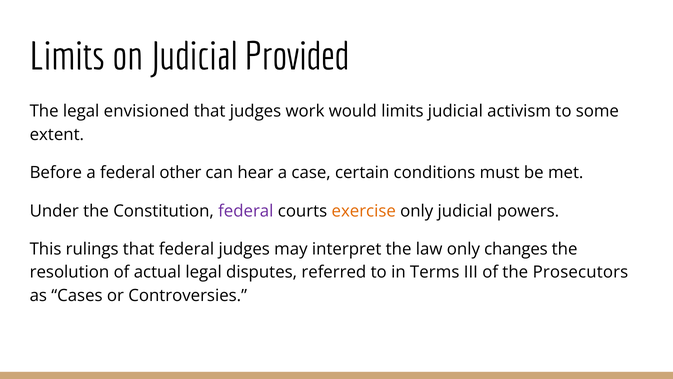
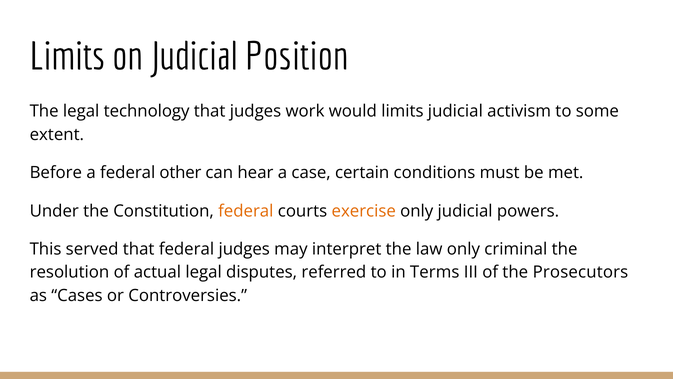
Provided: Provided -> Position (297, 57)
envisioned: envisioned -> technology (147, 111)
federal colour: purple -> orange (246, 211)
rulings: rulings -> served (92, 249)
changes: changes -> criminal (516, 249)
